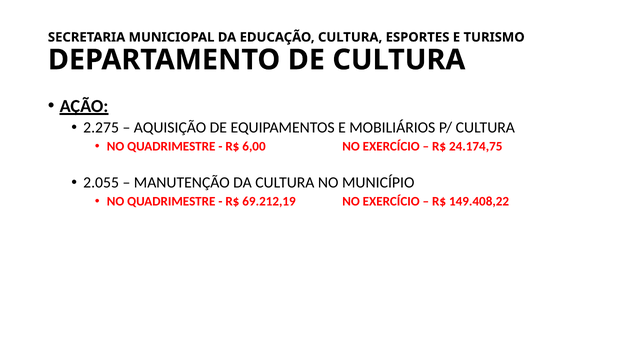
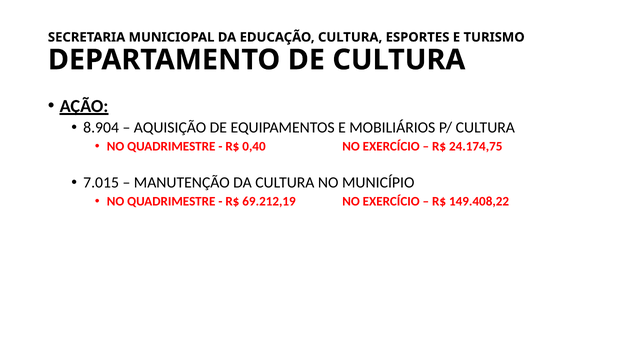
2.275: 2.275 -> 8.904 (101, 128)
6,00: 6,00 -> 0,40 (254, 147)
2.055: 2.055 -> 7.015 (101, 183)
